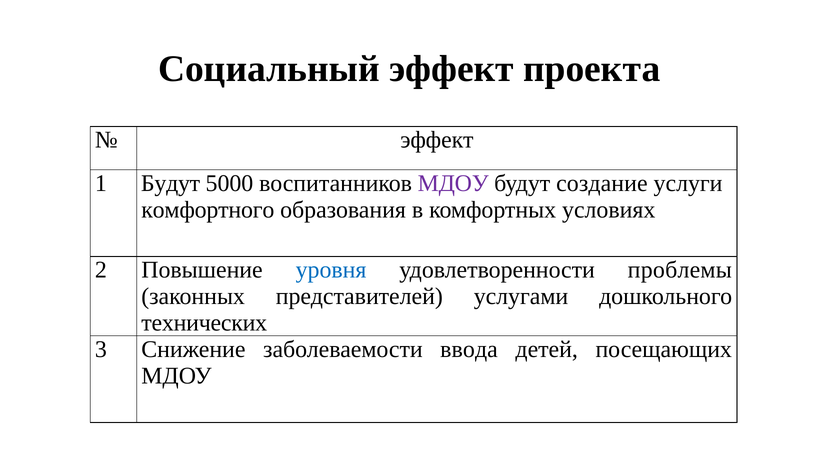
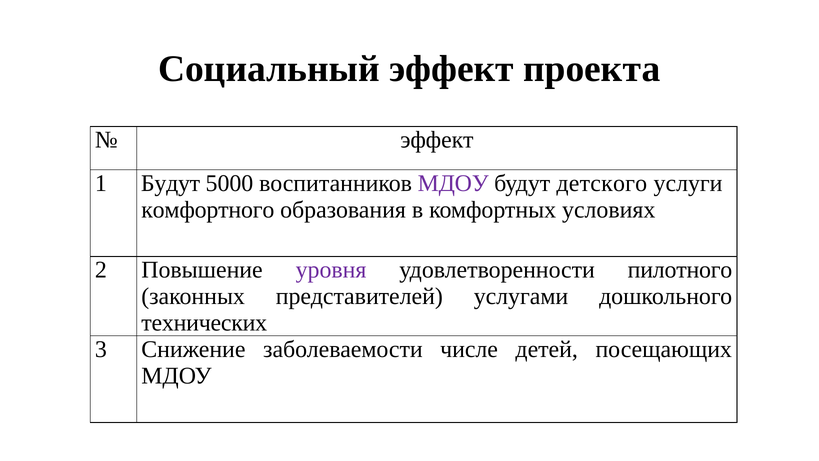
создание: создание -> детского (602, 183)
уровня colour: blue -> purple (331, 270)
проблемы: проблемы -> пилотного (680, 270)
ввода: ввода -> числе (469, 349)
